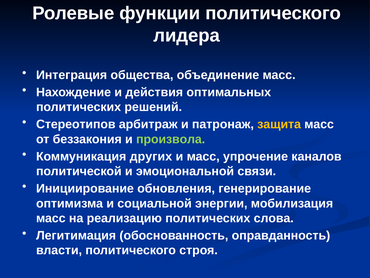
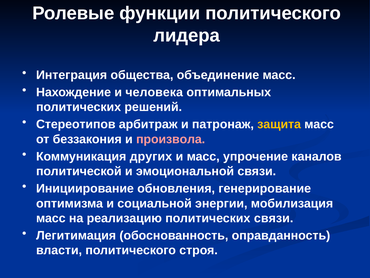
действия: действия -> человека (154, 92)
произвола colour: light green -> pink (171, 139)
политических слова: слова -> связи (274, 218)
